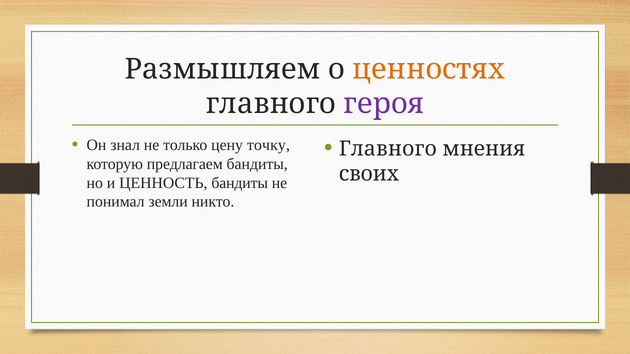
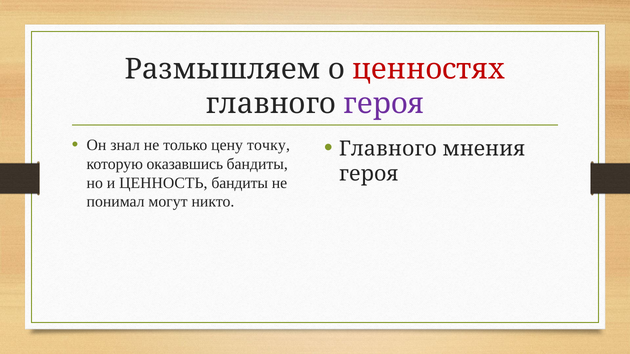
ценностях colour: orange -> red (429, 69)
предлагаем: предлагаем -> оказавшись (185, 164)
своих: своих -> героя (369, 174)
земли: земли -> могут (168, 202)
